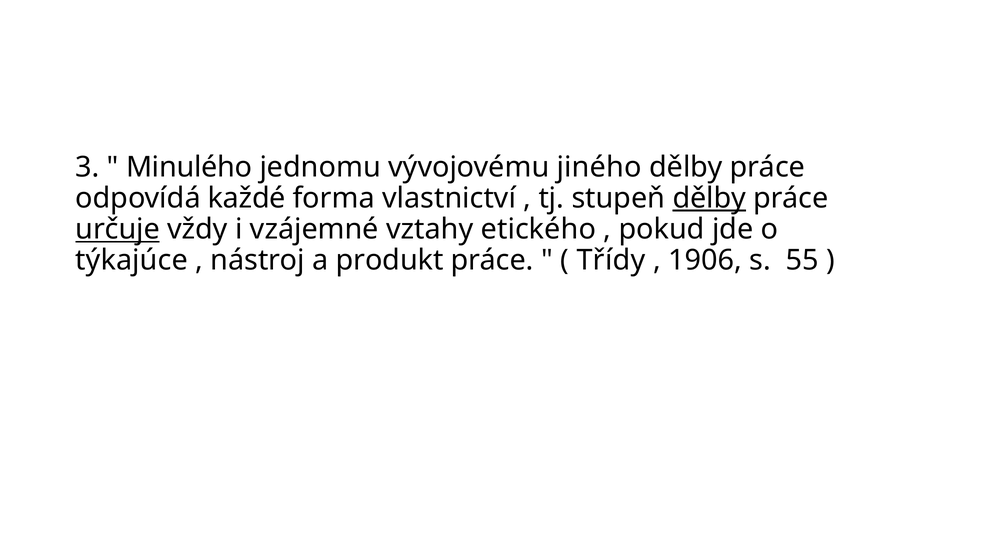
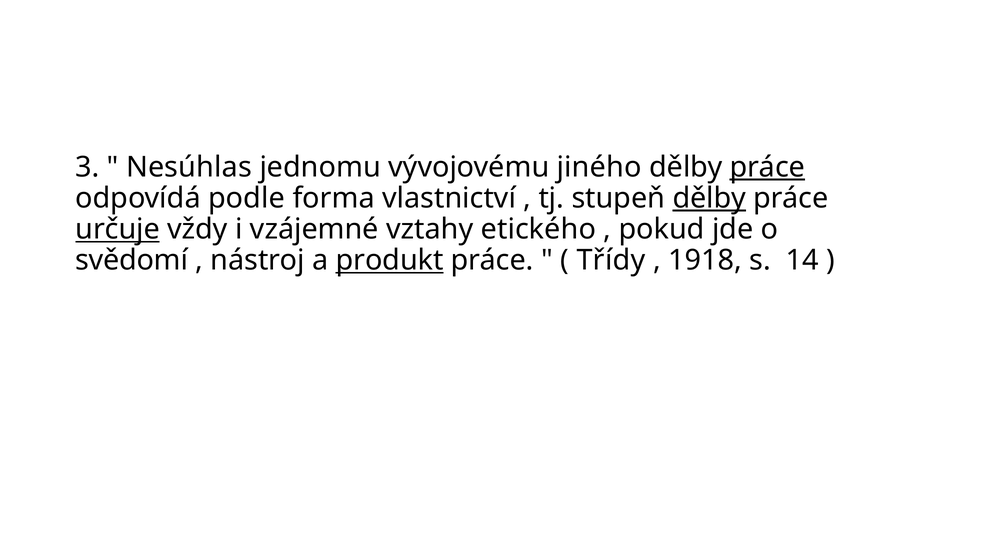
Minulého: Minulého -> Nesúhlas (189, 167)
práce underline: none -> present (767, 167)
každé: každé -> podle (247, 198)
týkajúce: týkajúce -> svědomí (132, 260)
produkt underline: none -> present (390, 260)
1906: 1906 -> 1918 (705, 260)
55: 55 -> 14 (802, 260)
